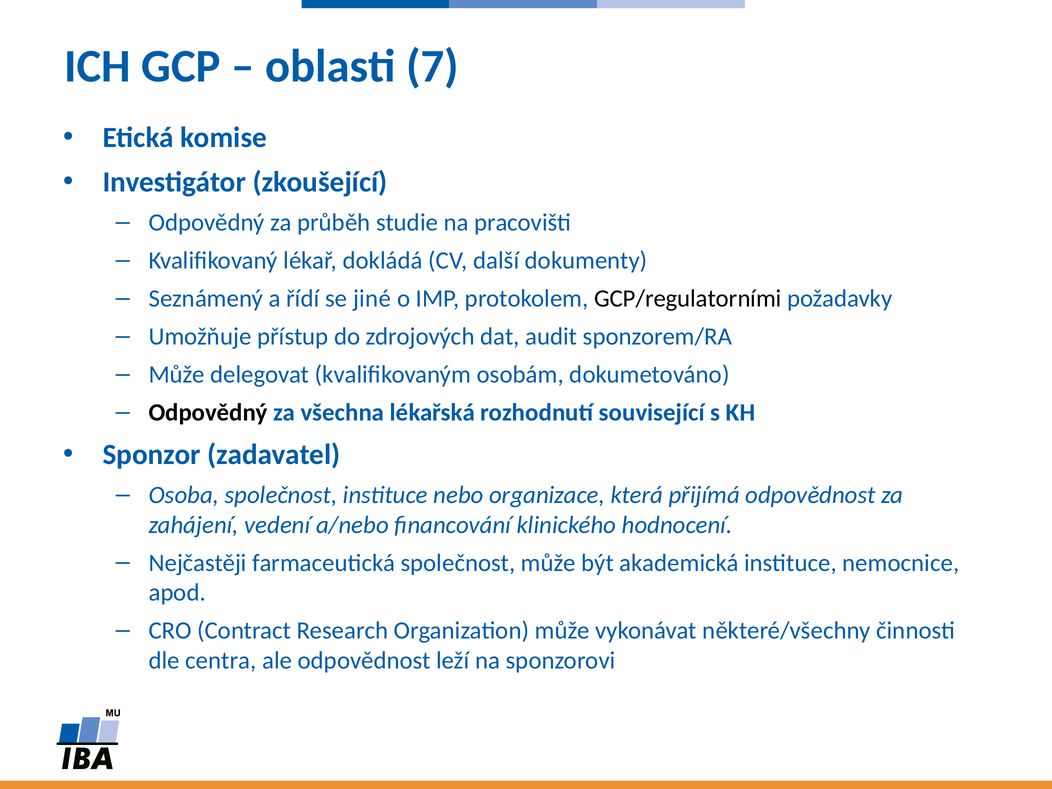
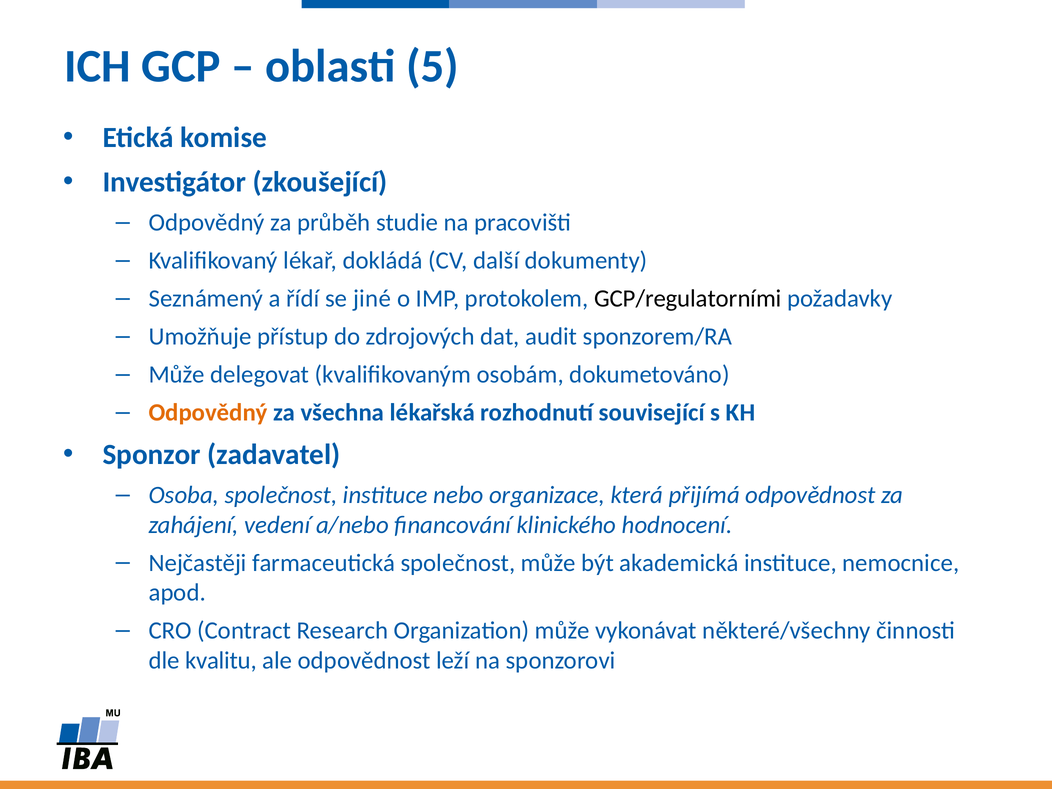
7: 7 -> 5 (432, 66)
Odpovědný colour: black -> orange (208, 413)
centra: centra -> kvalitu (221, 661)
